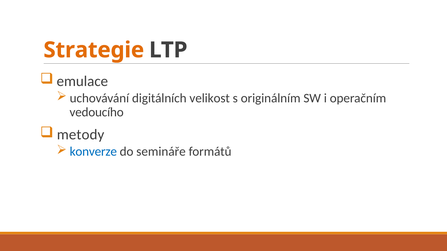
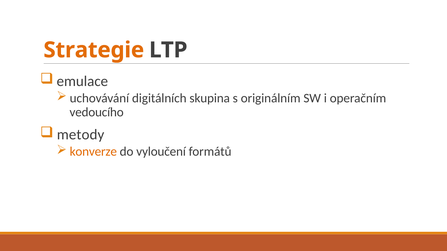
velikost: velikost -> skupina (210, 98)
konverze colour: blue -> orange (93, 152)
semináře: semináře -> vyloučení (161, 152)
